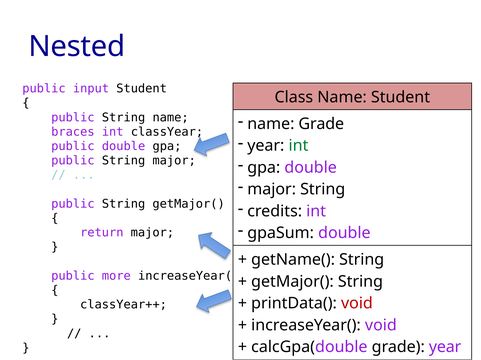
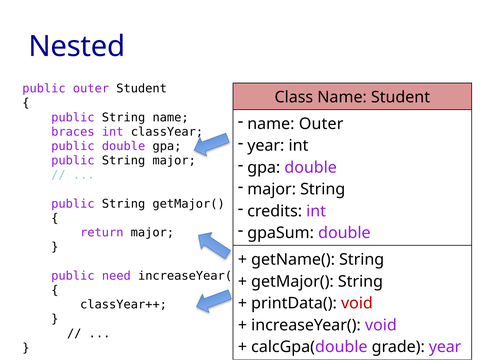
public input: input -> outer (91, 89)
name Grade: Grade -> Outer (321, 124)
int colour: green -> black (298, 146)
more: more -> need (116, 276)
